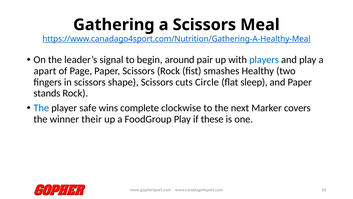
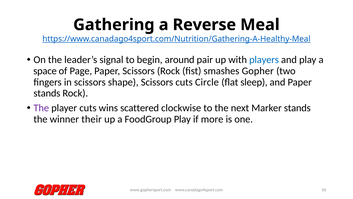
a Scissors: Scissors -> Reverse (204, 25)
apart: apart -> space (45, 71)
Healthy: Healthy -> Gopher (258, 71)
The colour: blue -> purple (41, 108)
player safe: safe -> cuts (88, 108)
complete: complete -> scattered (140, 108)
Marker covers: covers -> stands (297, 108)
these: these -> more (212, 119)
